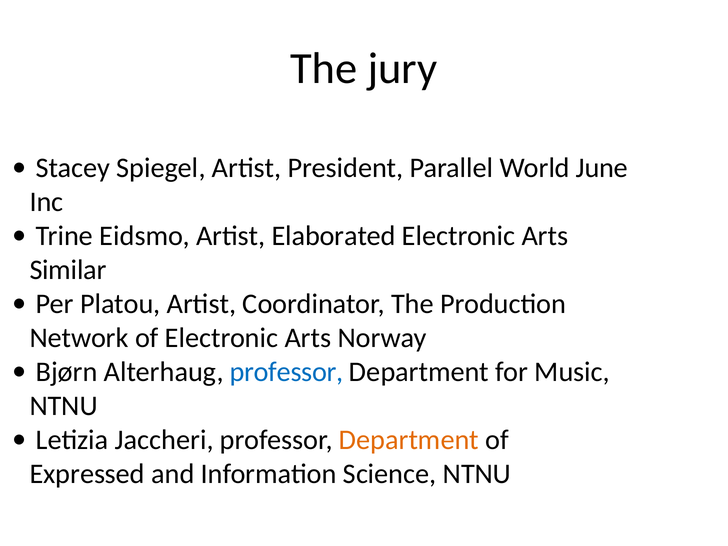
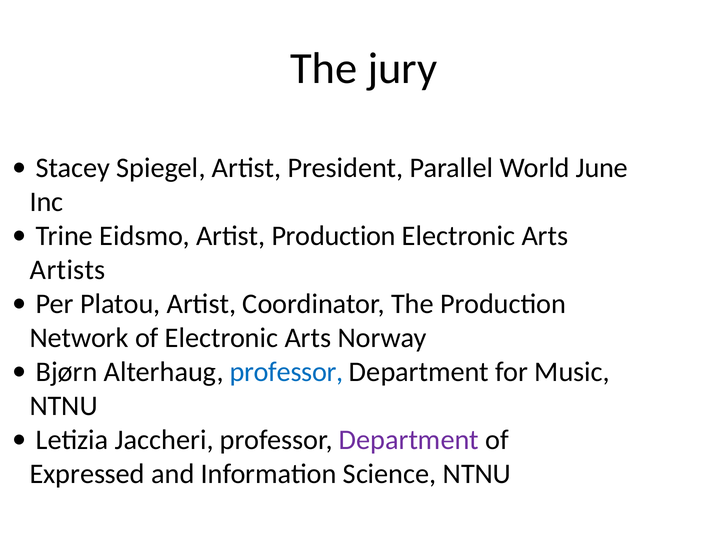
Artist Elaborated: Elaborated -> Production (334, 236)
Similar: Similar -> Artists (68, 270)
Department colour: orange -> purple (409, 440)
